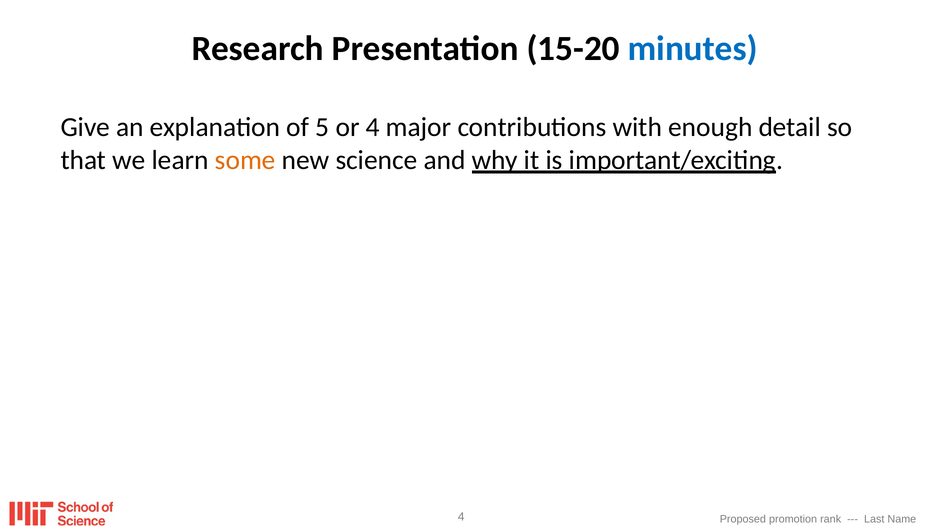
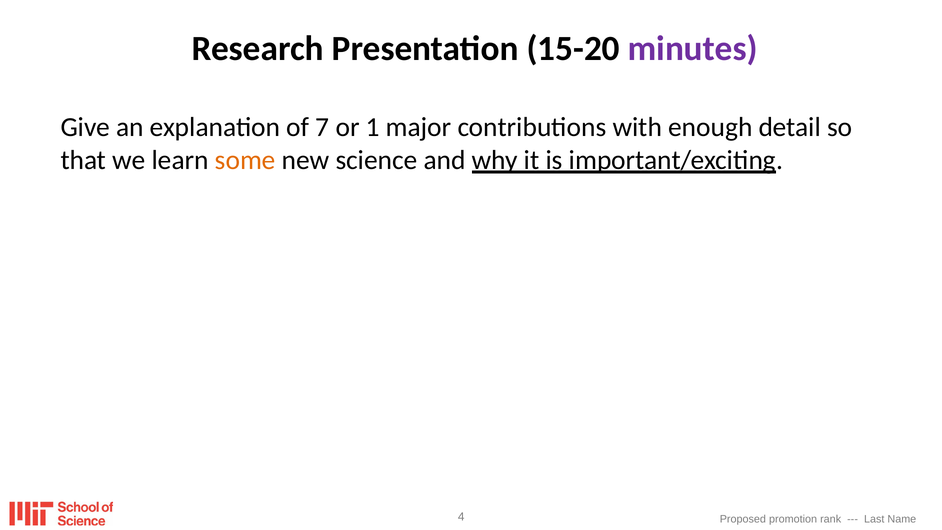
minutes colour: blue -> purple (693, 48)
5: 5 -> 7 (322, 127)
or 4: 4 -> 1 (373, 127)
